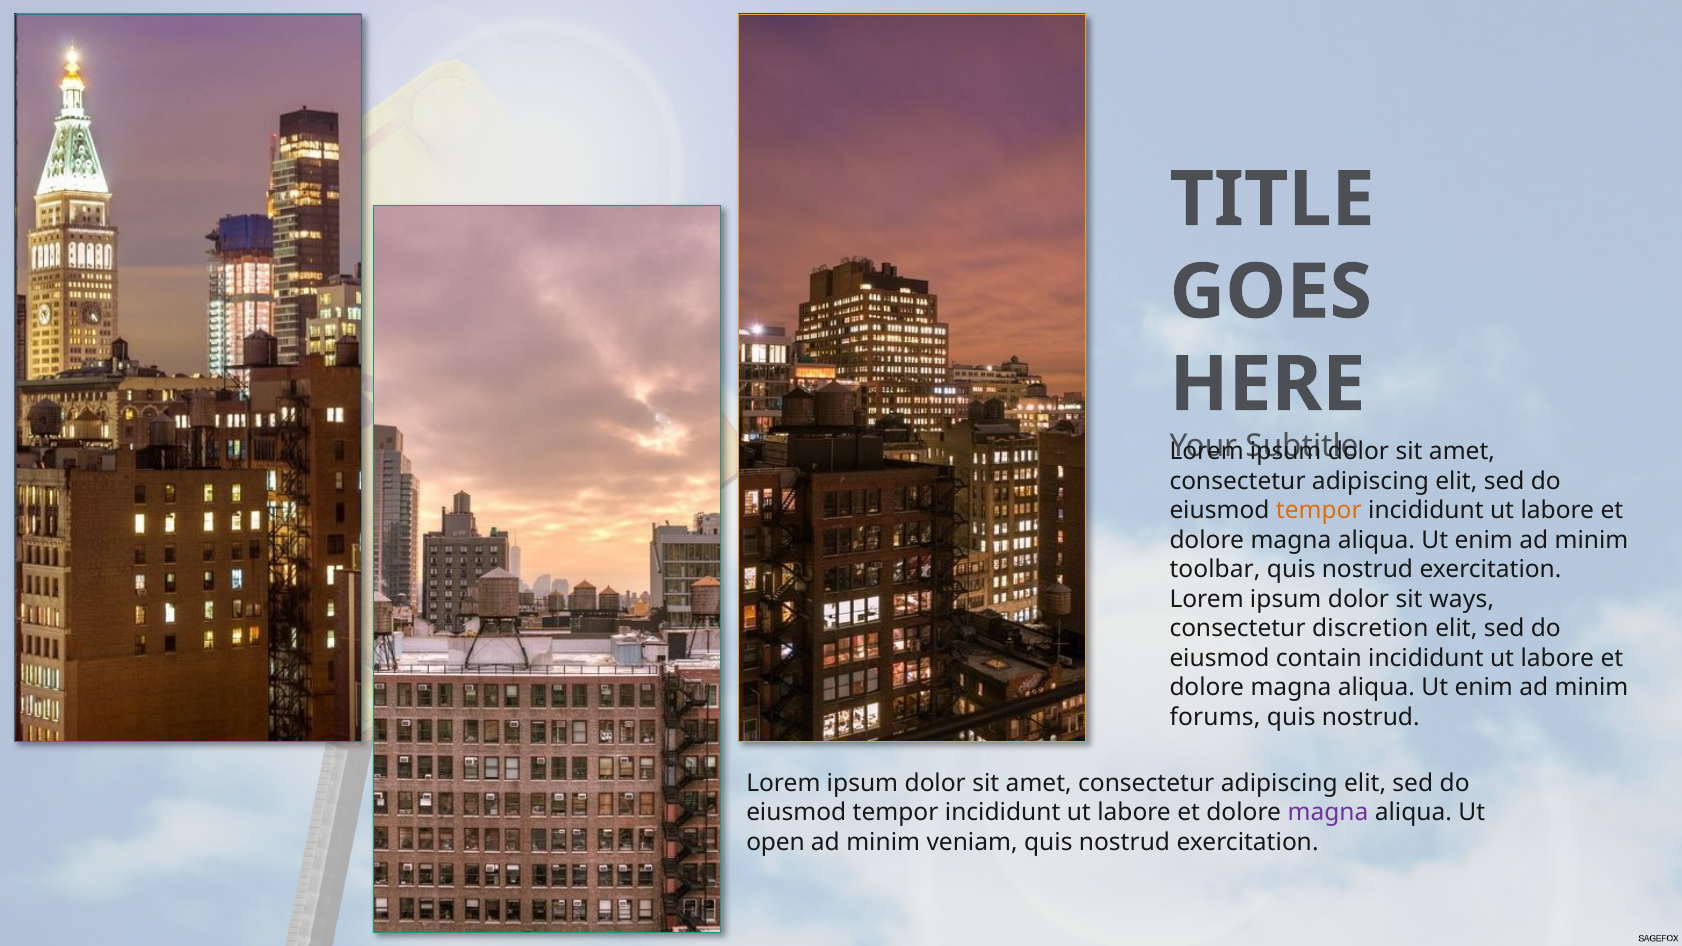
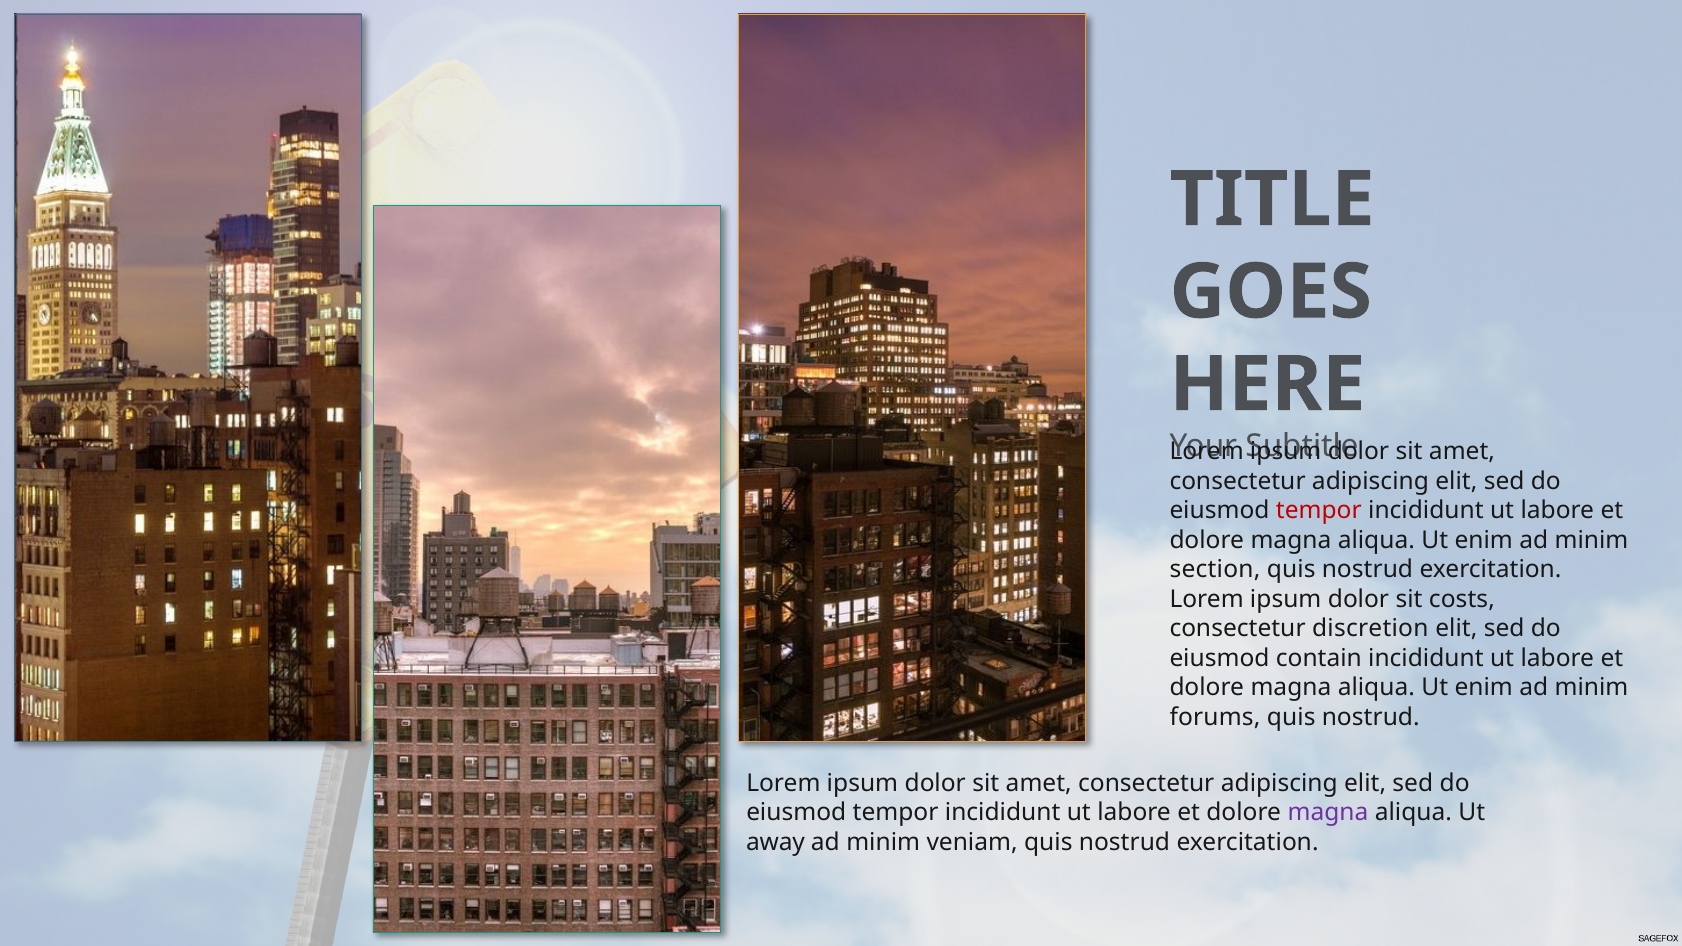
tempor colour: orange -> red (1319, 511)
toolbar: toolbar -> section (1215, 570)
ways: ways -> costs (1462, 599)
open: open -> away (776, 842)
